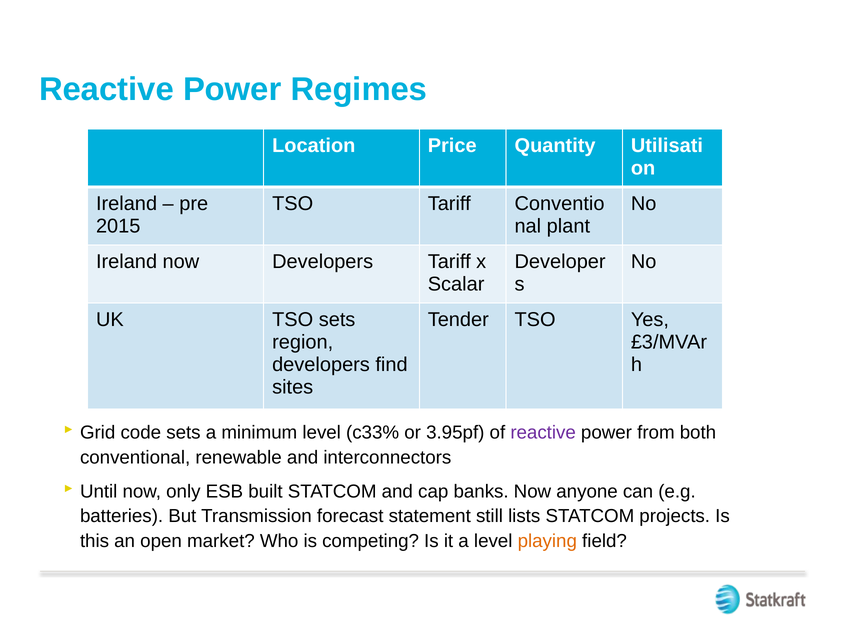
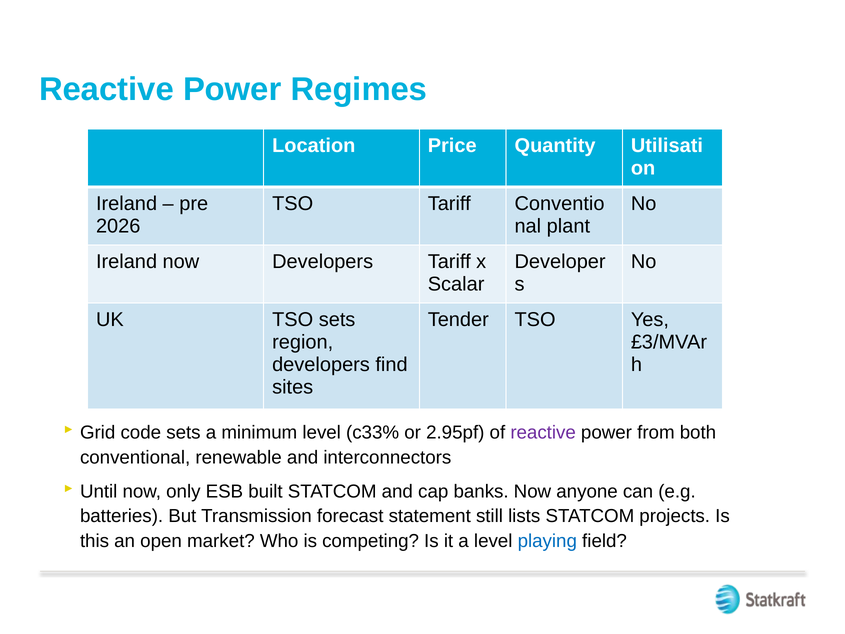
2015: 2015 -> 2026 (118, 226)
3.95pf: 3.95pf -> 2.95pf (455, 432)
playing colour: orange -> blue (547, 541)
